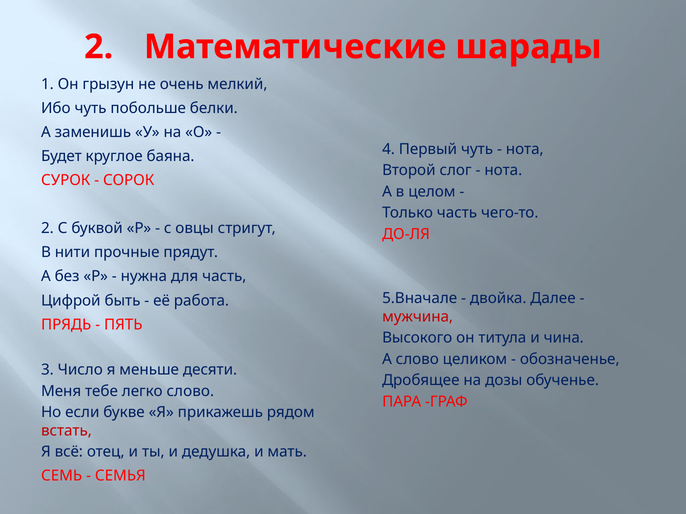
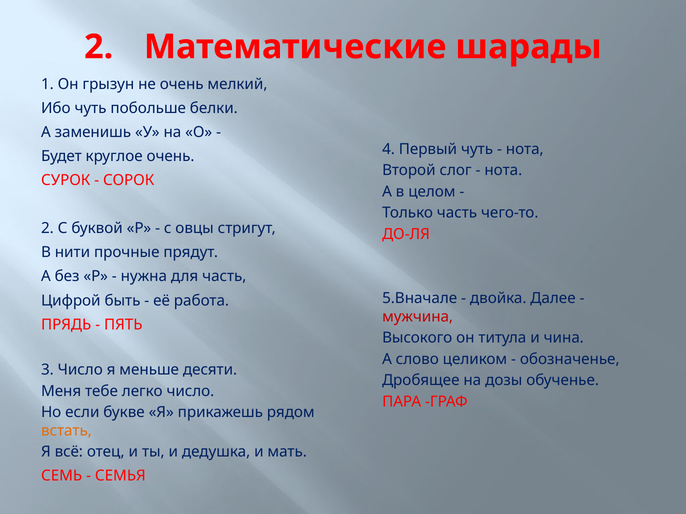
круглое баяна: баяна -> очень (171, 157)
легко слово: слово -> число (190, 391)
встать colour: red -> orange (66, 431)
